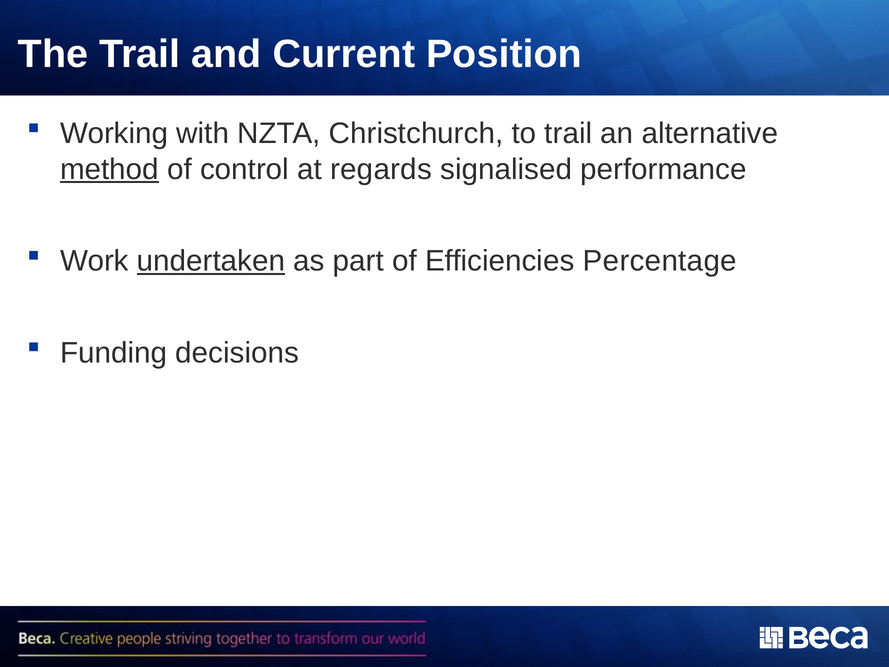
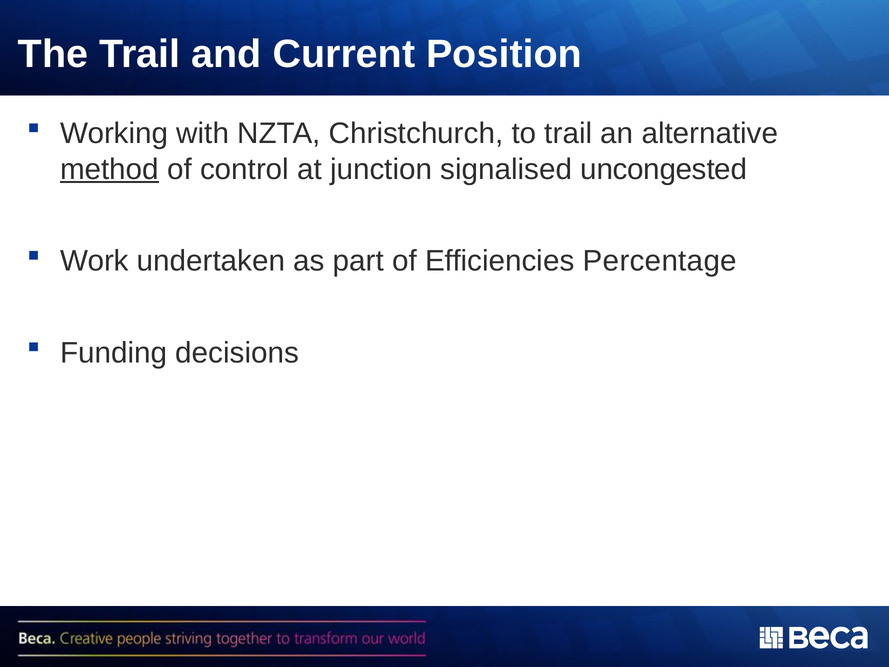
regards: regards -> junction (381, 169)
performance: performance -> uncongested (664, 169)
undertaken underline: present -> none (211, 261)
